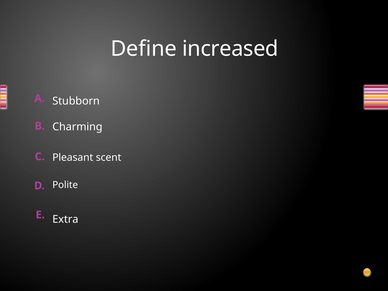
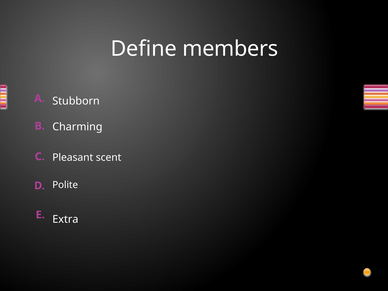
increased: increased -> members (230, 49)
